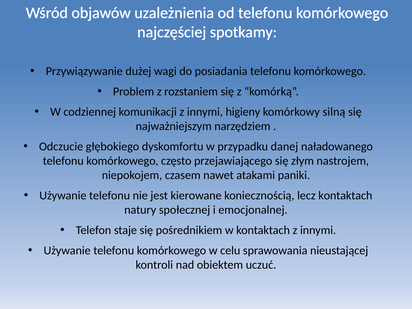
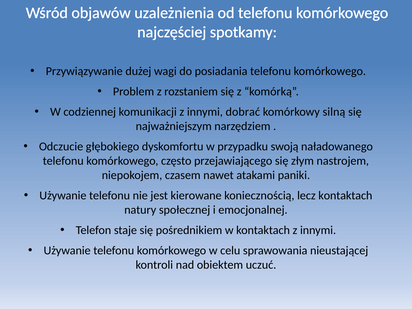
higieny: higieny -> dobrać (243, 112)
danej: danej -> swoją (285, 146)
